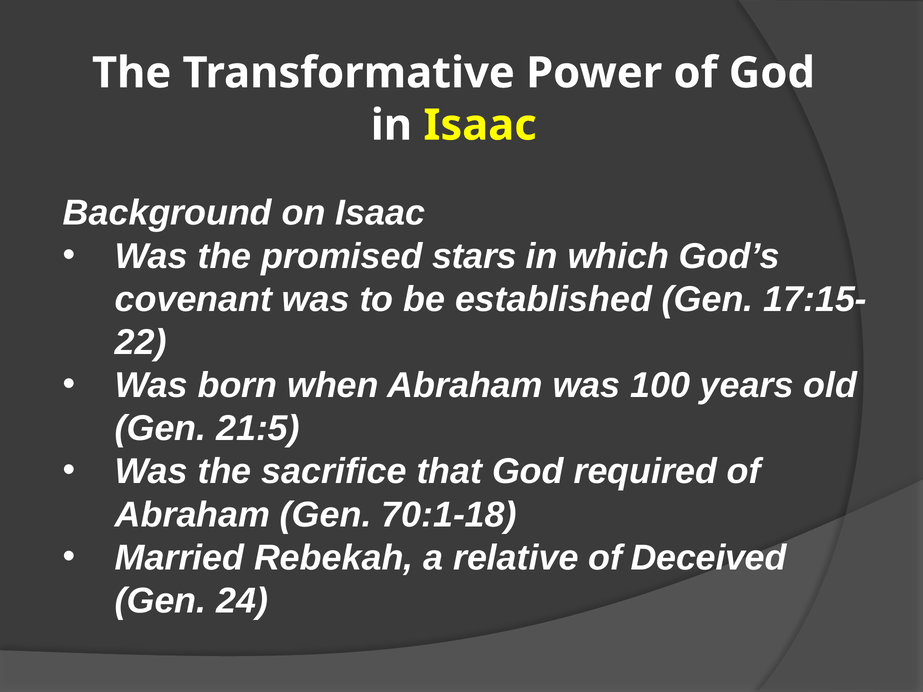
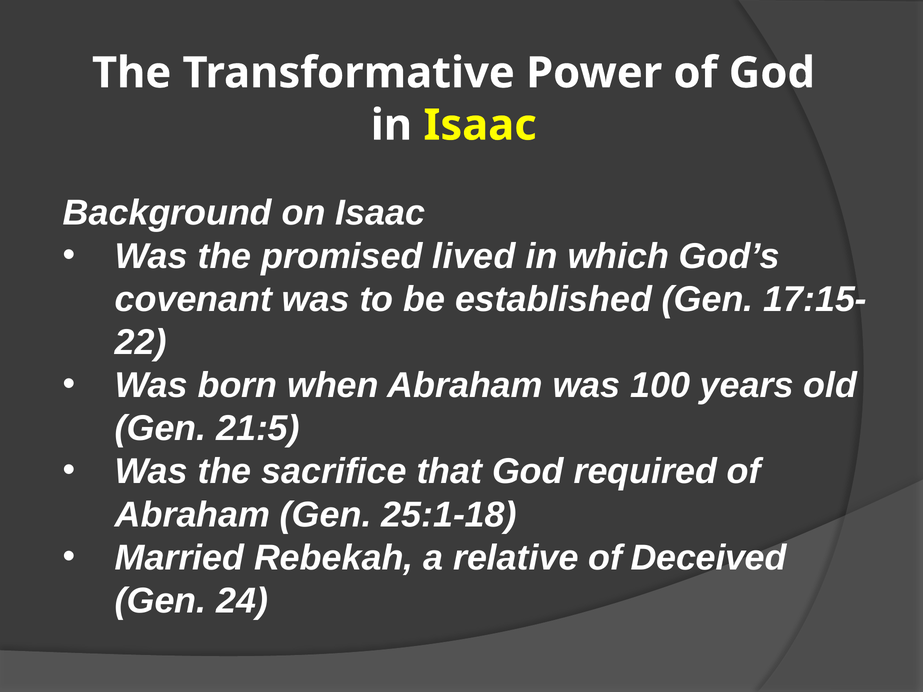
stars: stars -> lived (474, 256)
70:1-18: 70:1-18 -> 25:1-18 (449, 515)
